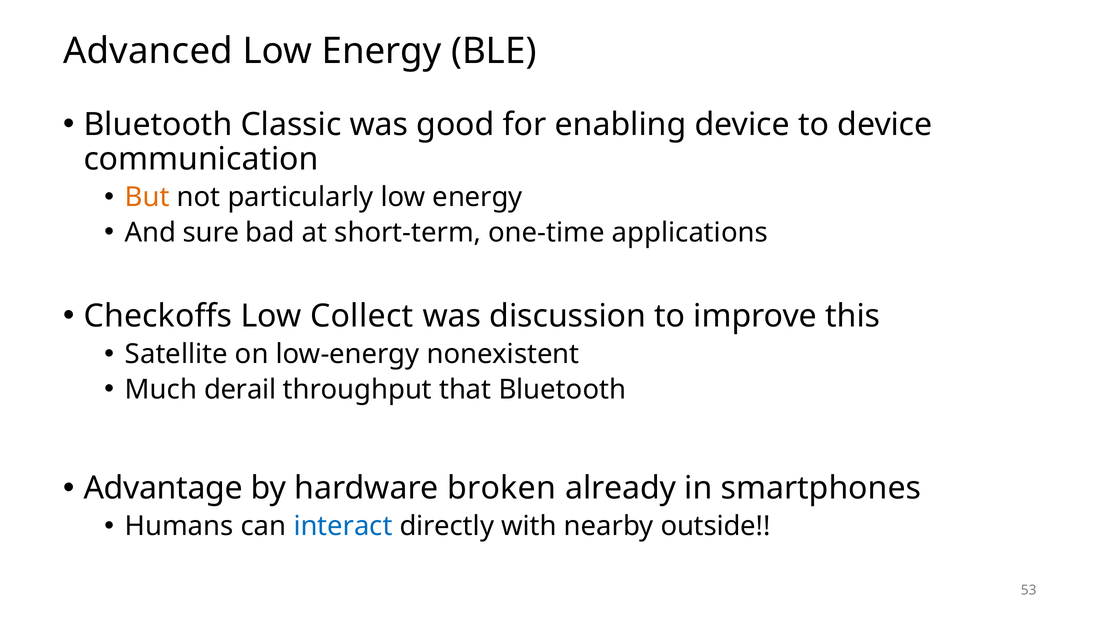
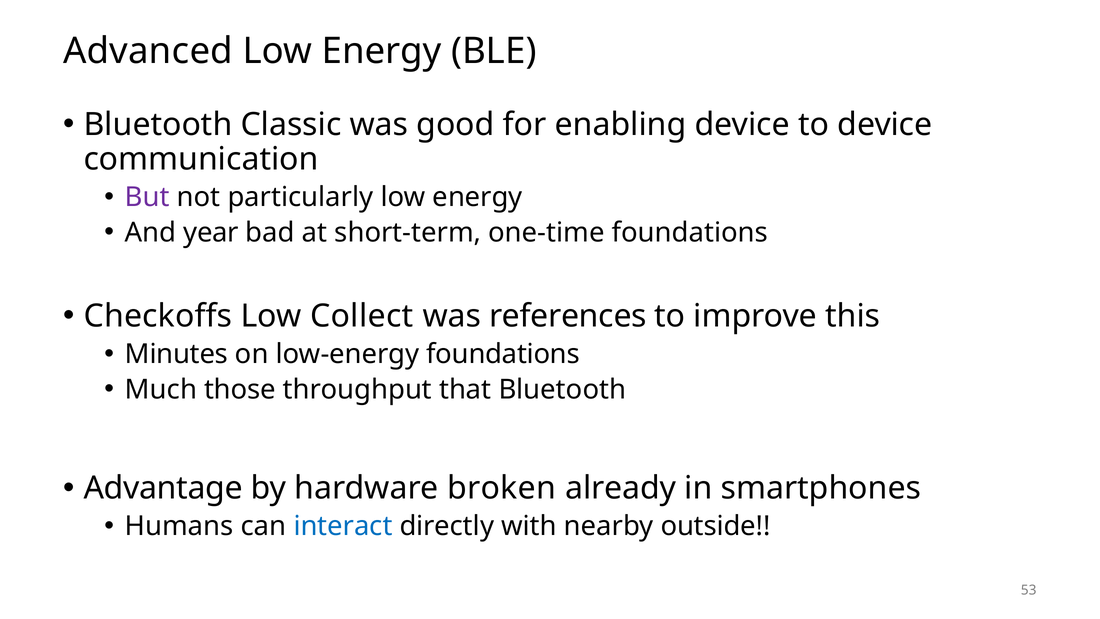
But colour: orange -> purple (147, 197)
sure: sure -> year (211, 232)
one-time applications: applications -> foundations (690, 232)
discussion: discussion -> references (568, 316)
Satellite: Satellite -> Minutes (177, 354)
low-energy nonexistent: nonexistent -> foundations (503, 354)
derail: derail -> those (240, 389)
